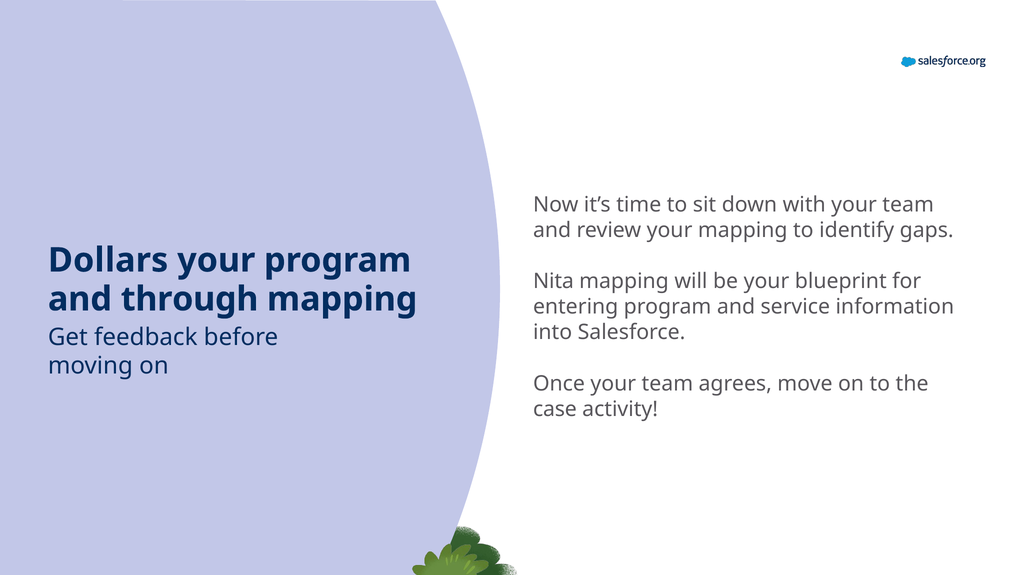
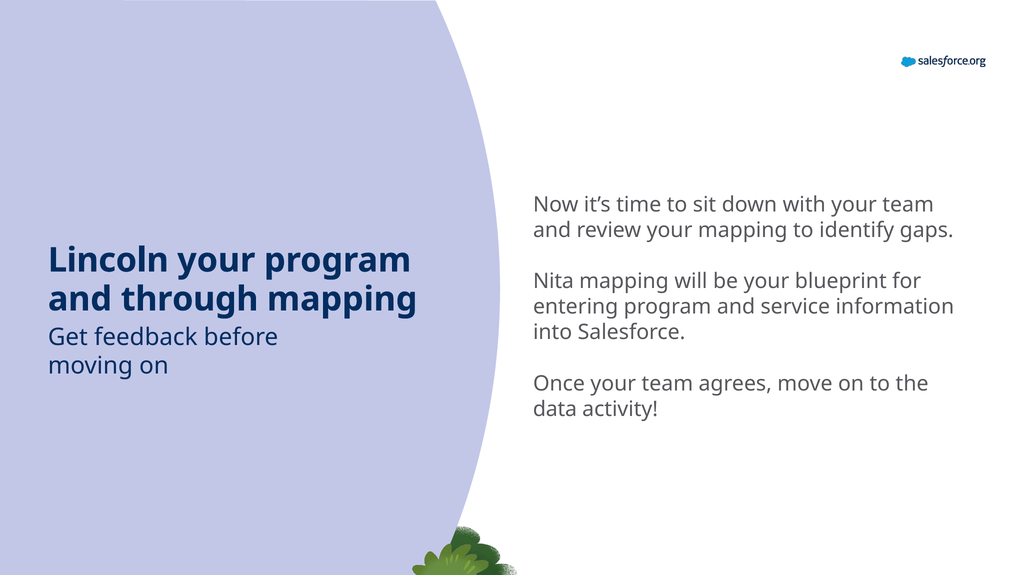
Dollars: Dollars -> Lincoln (108, 260)
case: case -> data (555, 409)
